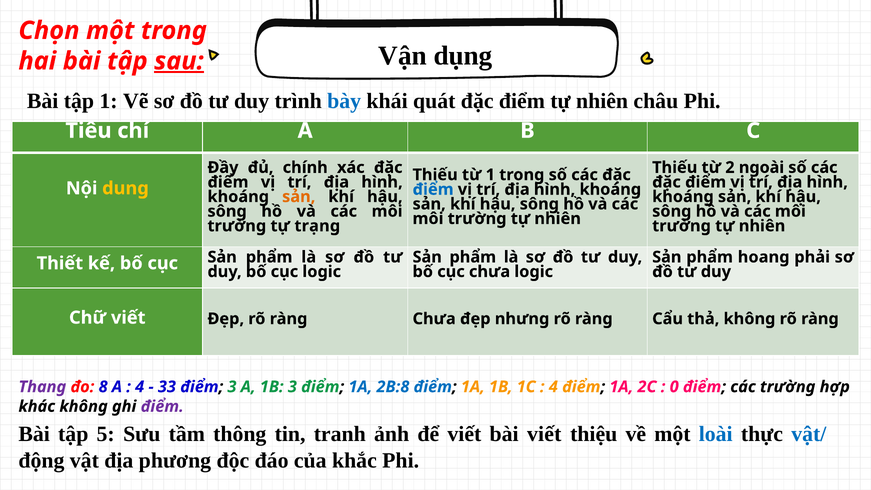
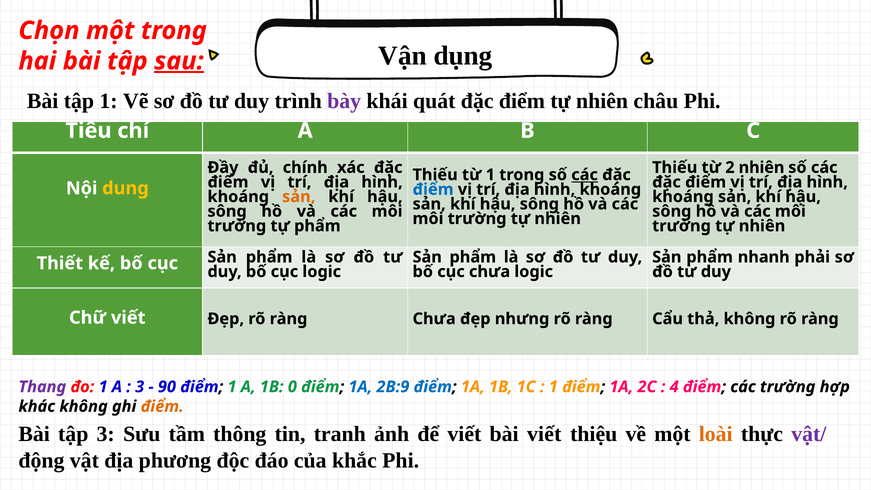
bày colour: blue -> purple (344, 101)
2 ngoài: ngoài -> nhiên (762, 167)
các underline: none -> present (585, 175)
tự trạng: trạng -> phẩm (317, 226)
hoang: hoang -> nhanh (764, 257)
đo 8: 8 -> 1 (103, 387)
4: 4 -> 3 (140, 387)
33: 33 -> 90 (167, 387)
điểm 3: 3 -> 1 (232, 387)
1B 3: 3 -> 0 (292, 387)
2B:8: 2B:8 -> 2B:9 (393, 387)
4: 4 -> 1 (553, 387)
0: 0 -> 4 (674, 387)
điểm colour: purple -> orange (162, 406)
tập 5: 5 -> 3 (106, 434)
loài colour: blue -> orange (716, 434)
vật/ colour: blue -> purple (809, 434)
